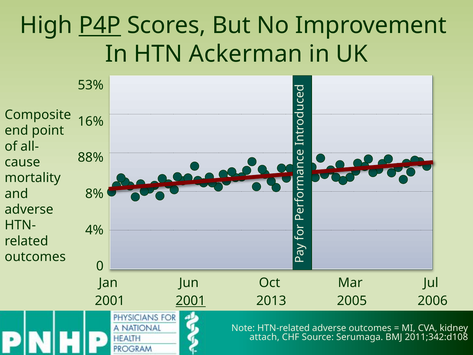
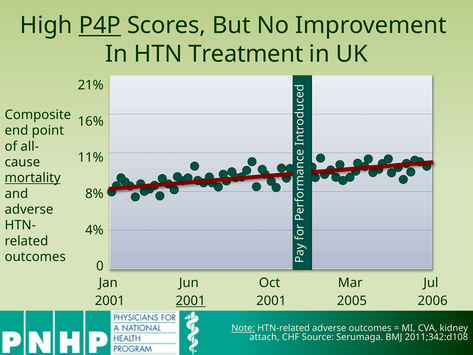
Ackerman: Ackerman -> Treatment (246, 54)
53%: 53% -> 21% (91, 85)
88%: 88% -> 11% (91, 158)
mortality underline: none -> present (33, 178)
2013: 2013 -> 2001 (271, 301)
Note underline: none -> present (243, 328)
